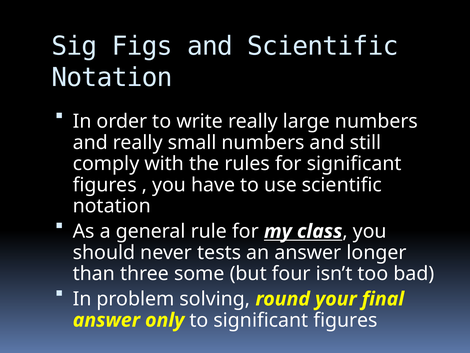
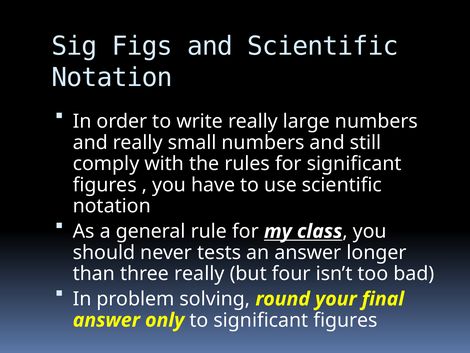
three some: some -> really (199, 273)
